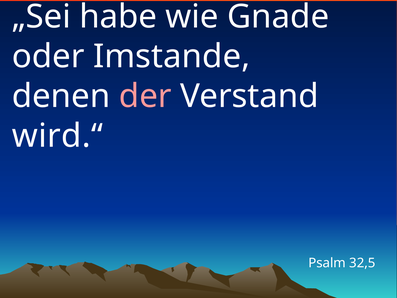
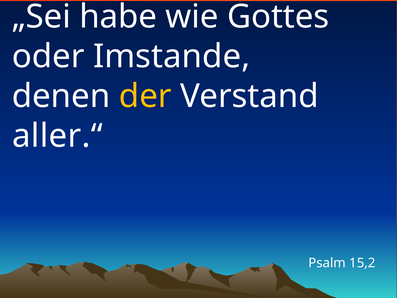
Gnade: Gnade -> Gottes (278, 17)
der colour: pink -> yellow (145, 96)
wird.“: wird.“ -> aller.“ (57, 136)
32,5: 32,5 -> 15,2 (362, 263)
